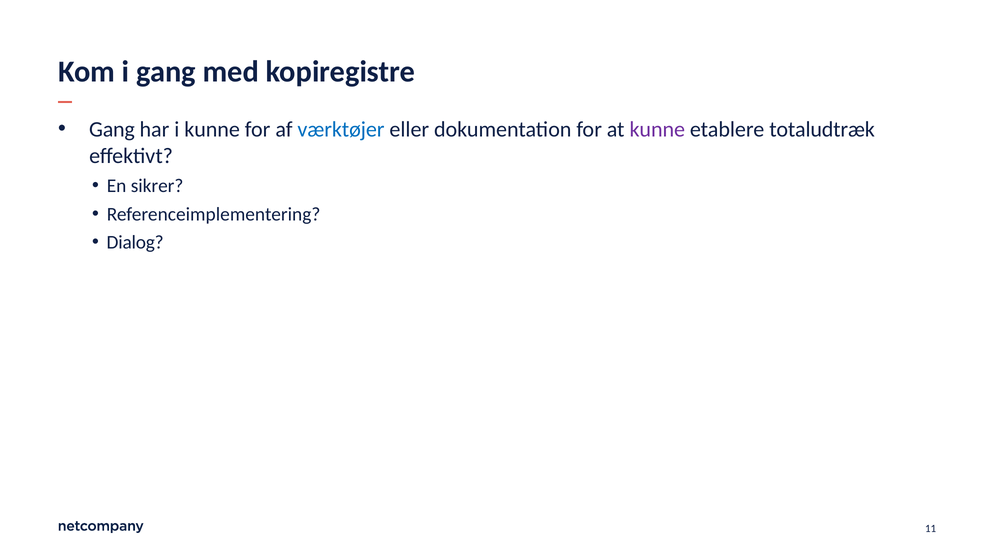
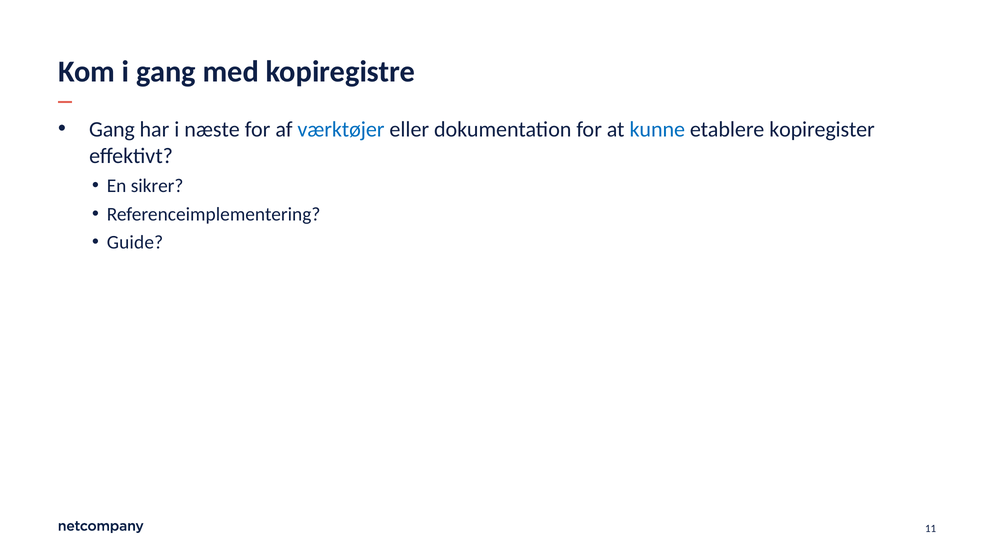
i kunne: kunne -> næste (212, 129)
kunne colour: purple -> blue (657, 129)
totaludtræk: totaludtræk -> kopiregister (822, 129)
Dialog: Dialog -> Guide (135, 242)
